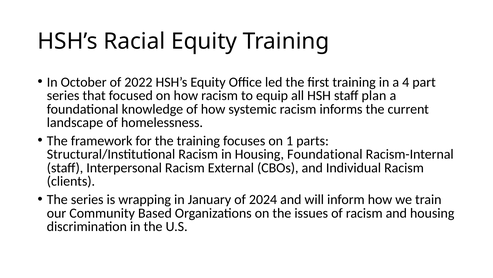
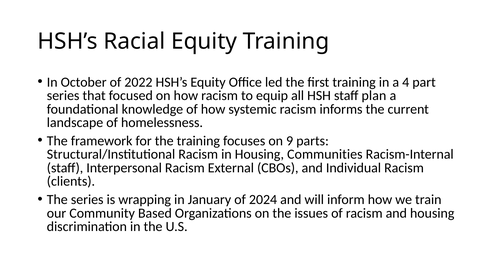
1: 1 -> 9 (290, 140)
Housing Foundational: Foundational -> Communities (325, 154)
